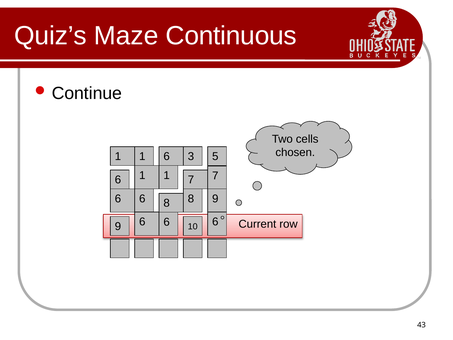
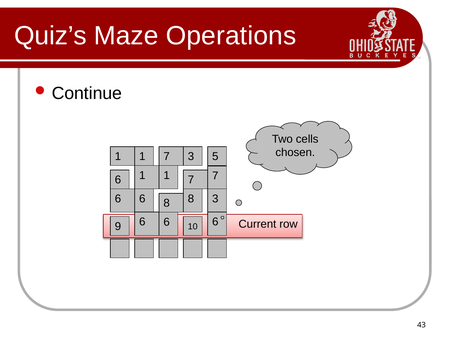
Continuous: Continuous -> Operations (231, 36)
6: 6 -> 7 (167, 156)
8 9: 9 -> 3 (215, 199)
